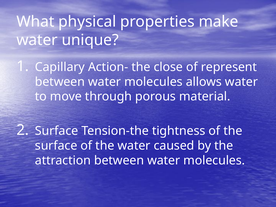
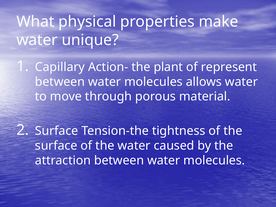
close: close -> plant (168, 67)
